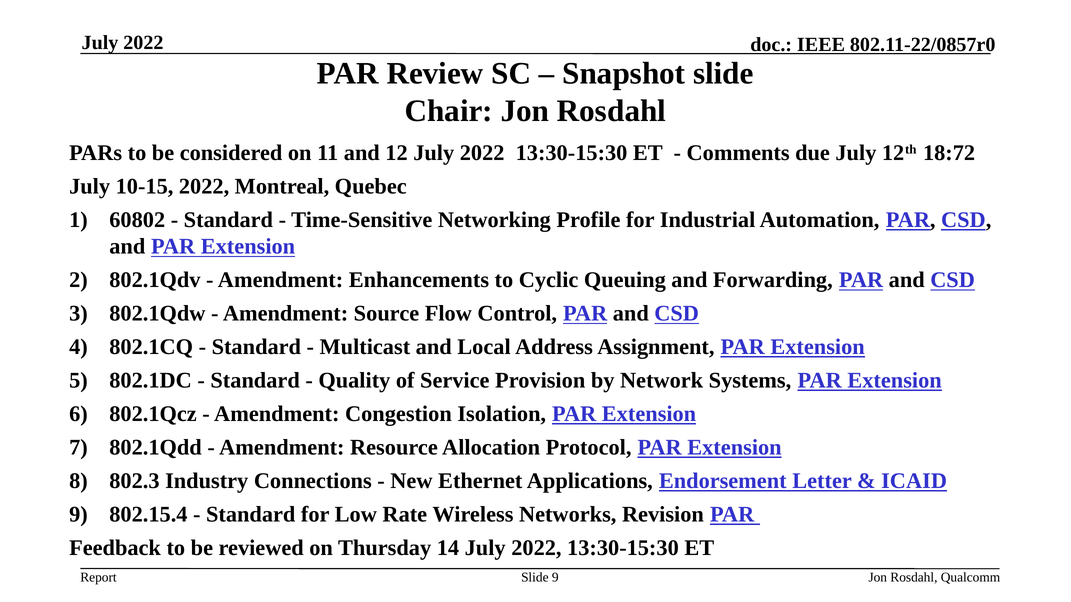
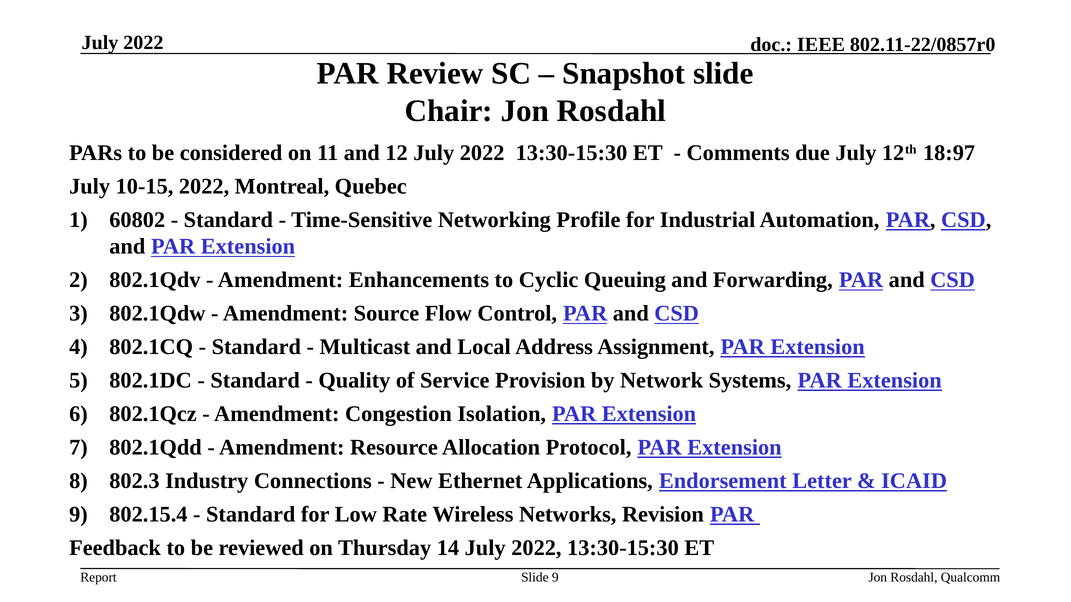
18:72: 18:72 -> 18:97 (949, 153)
